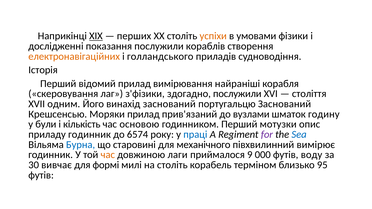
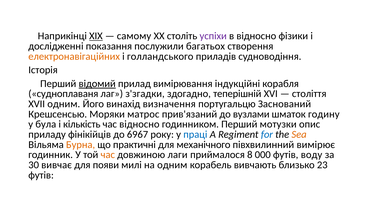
перших: перших -> самому (134, 36)
успіхи colour: orange -> purple (213, 36)
в умовами: умовами -> відносно (256, 36)
кораблів: кораблів -> багатьох (205, 46)
відомий underline: none -> present (97, 84)
найраніші: найраніші -> індукційні (237, 84)
скеровування: скеровування -> судноплаваня (63, 94)
з'фізики: з'фізики -> з'згадки (145, 94)
здогадно послужили: послужили -> теперішній (237, 94)
винахід заснований: заснований -> визначення (169, 104)
Моряки прилад: прилад -> матрос (143, 114)
були: були -> була (46, 124)
час основою: основою -> відносно (139, 124)
приладу годинник: годинник -> фінікійців (90, 135)
6574: 6574 -> 6967 (138, 135)
for colour: purple -> blue (267, 135)
Sea colour: blue -> orange (299, 135)
Бурна colour: blue -> orange (81, 145)
старовині: старовині -> практичні (134, 145)
9: 9 -> 8 (250, 155)
формі: формі -> появи (106, 165)
на століть: століть -> одним (172, 165)
терміном: терміном -> вивчають (255, 165)
95: 95 -> 23 (322, 165)
